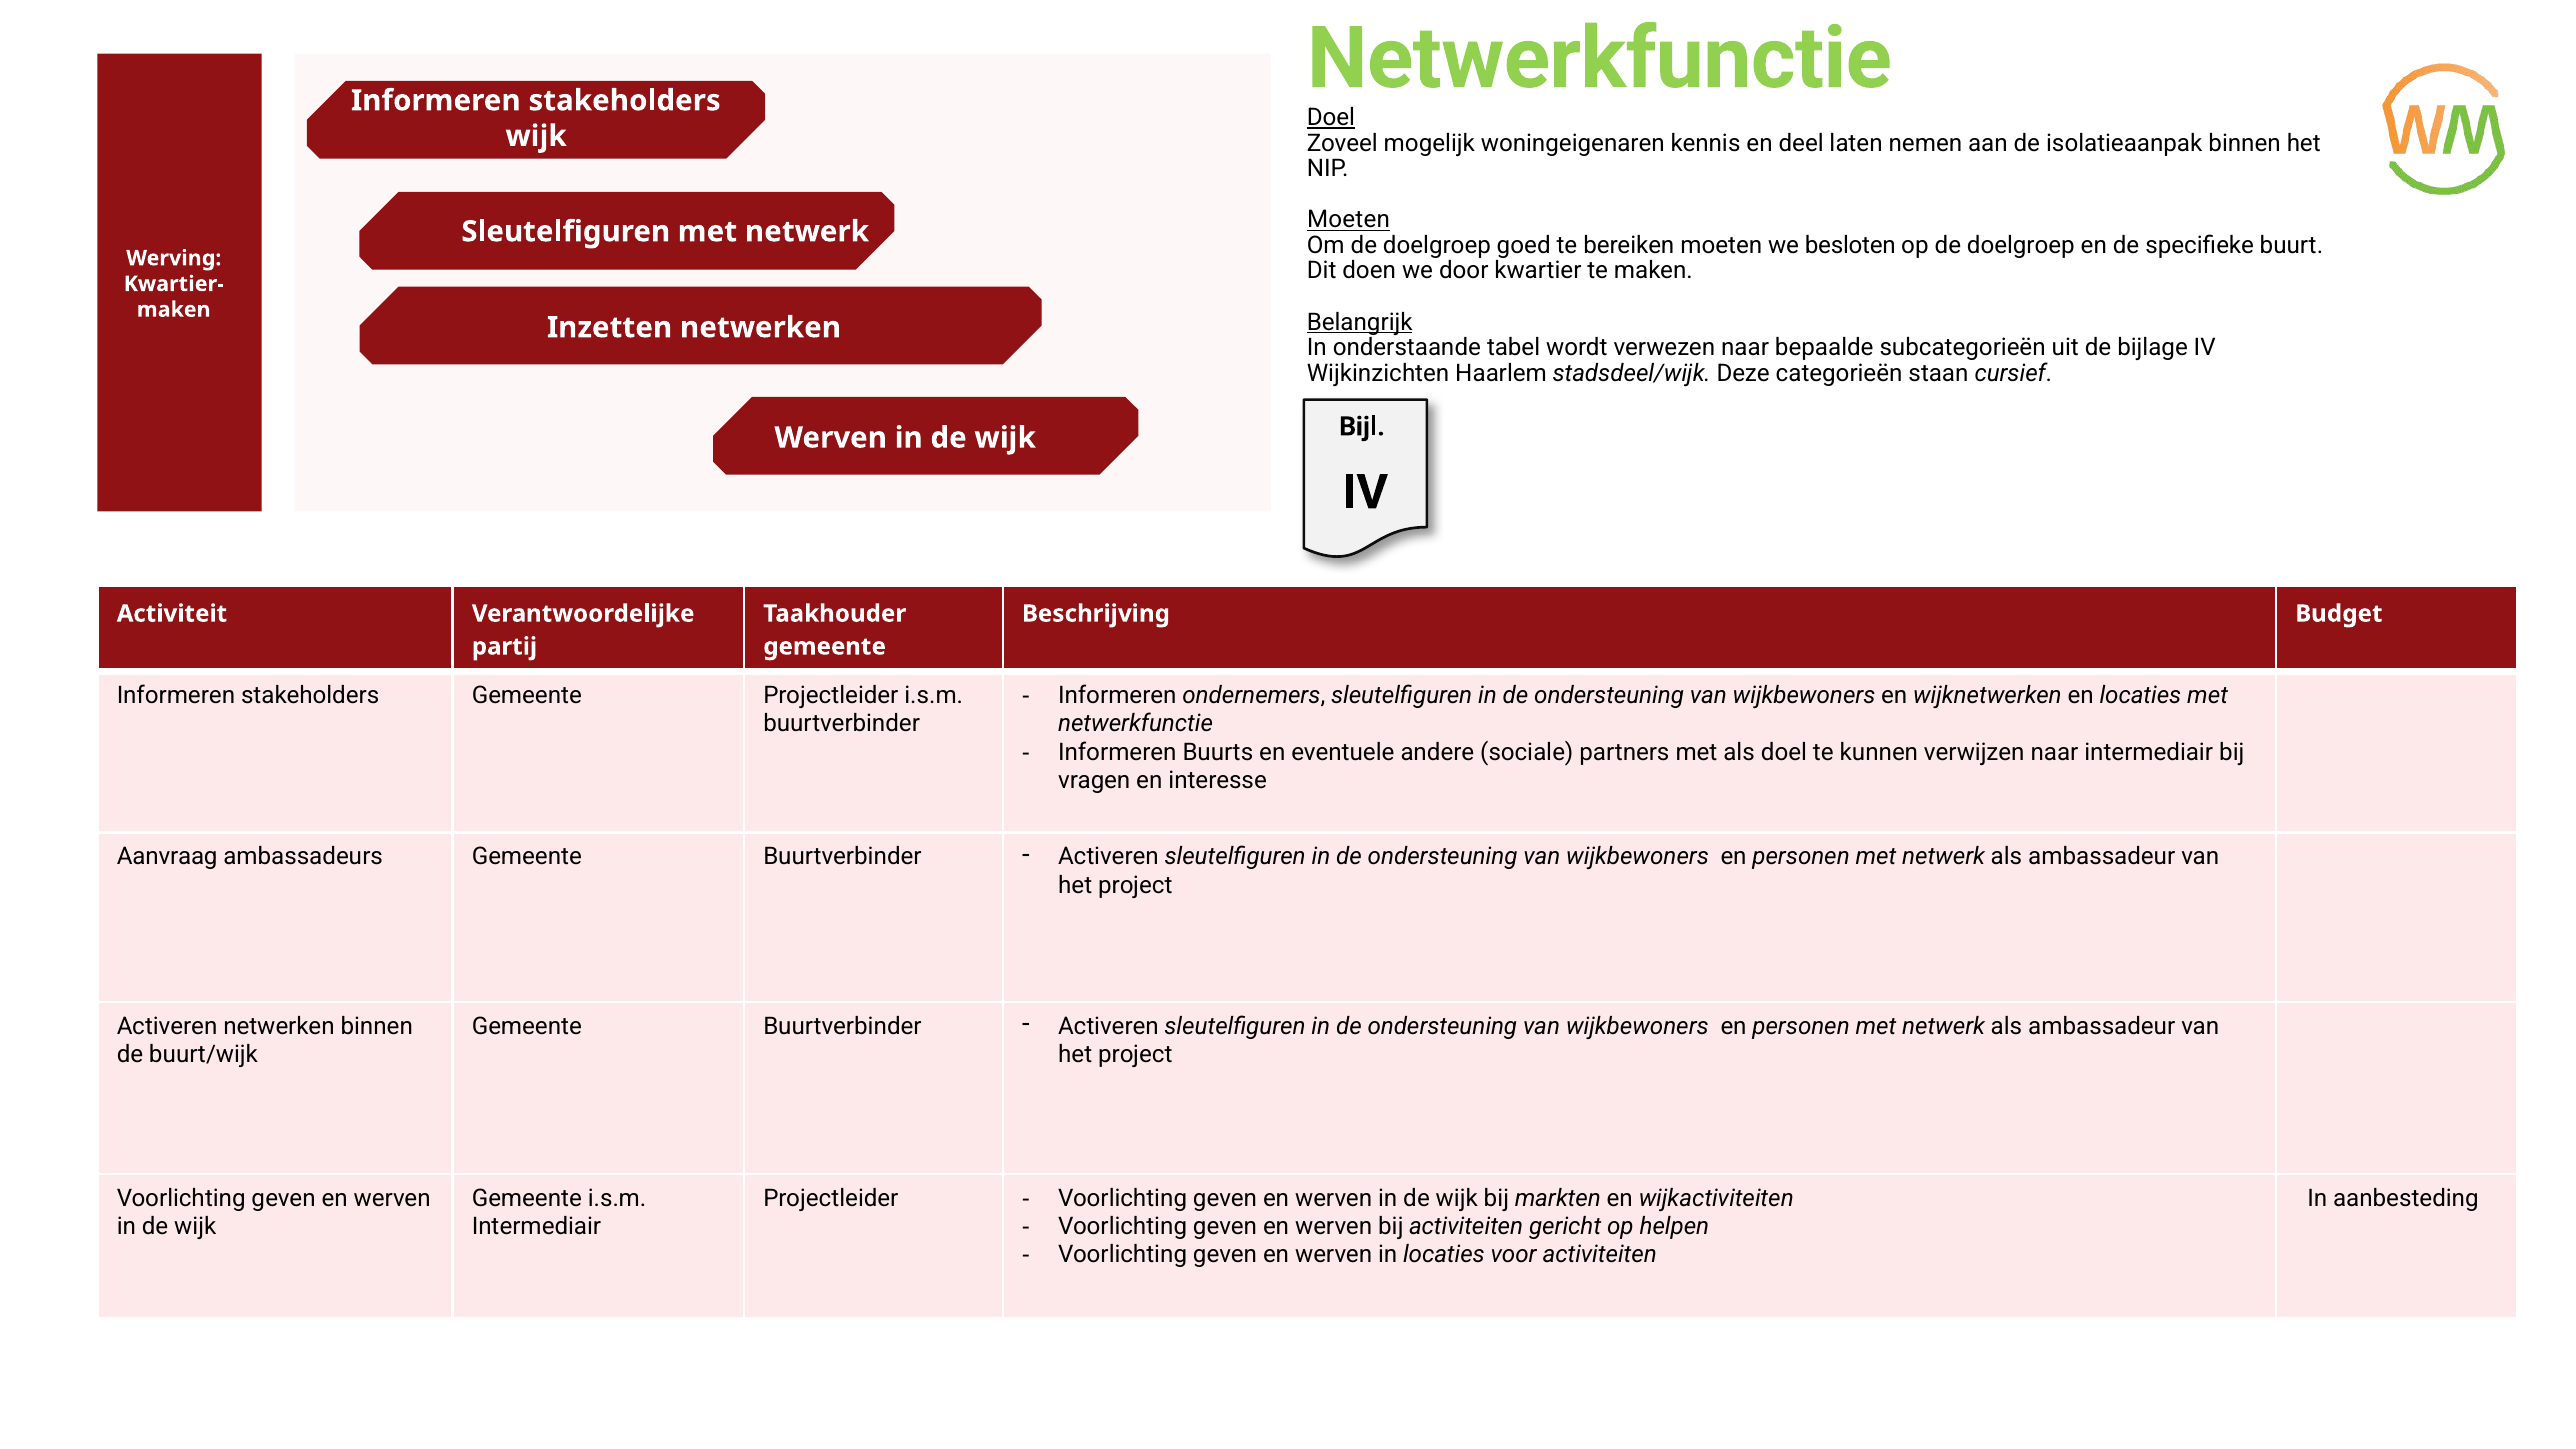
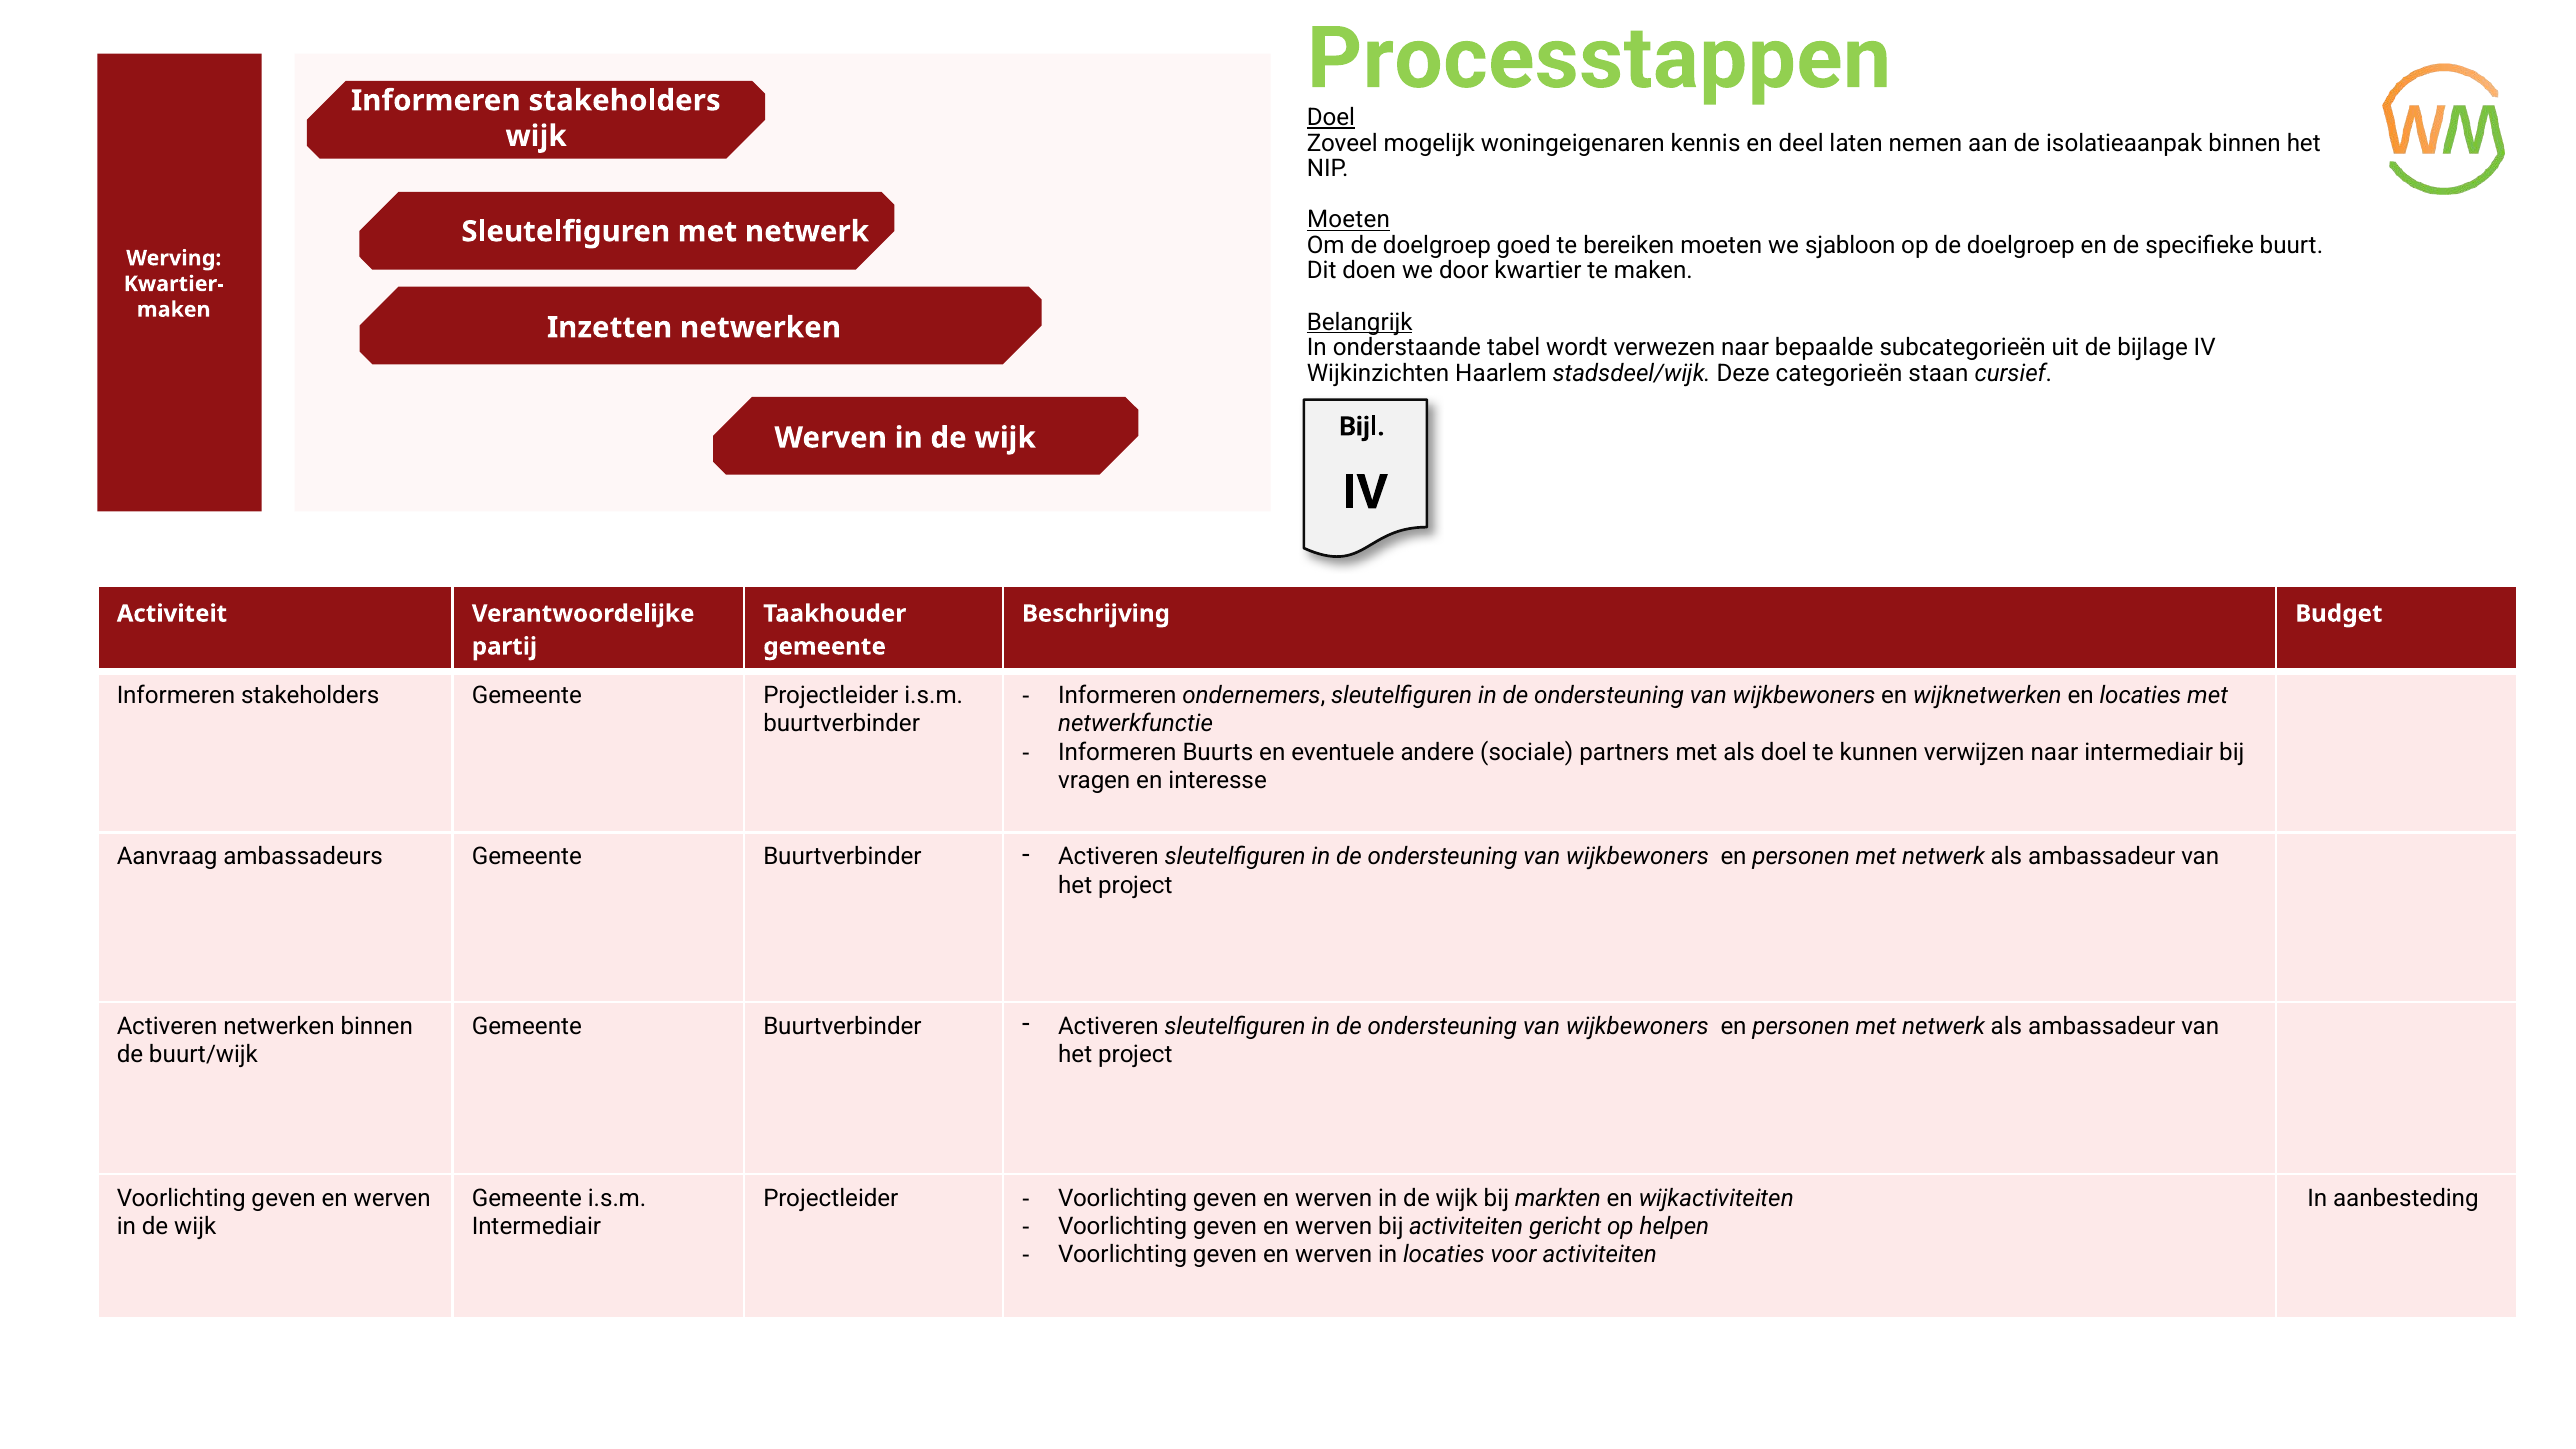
Netwerkfunctie: Netwerkfunctie -> Processtappen (1599, 59)
besloten: besloten -> sjabloon (1850, 245)
